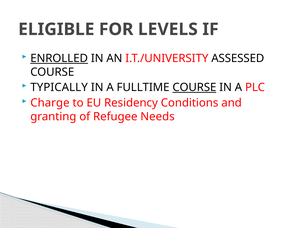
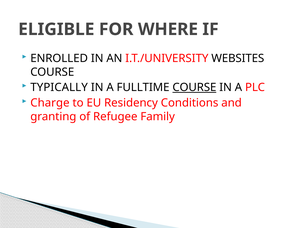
LEVELS: LEVELS -> WHERE (168, 29)
ENROLLED underline: present -> none (59, 58)
ASSESSED: ASSESSED -> WEBSITES (238, 58)
Needs: Needs -> Family (158, 117)
